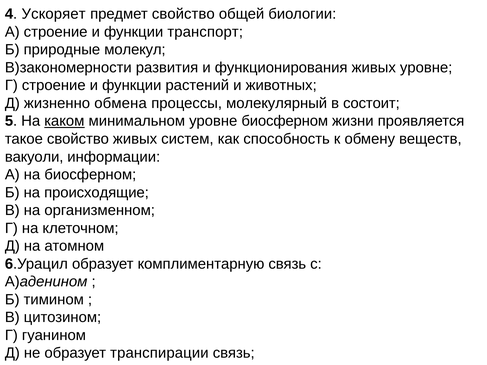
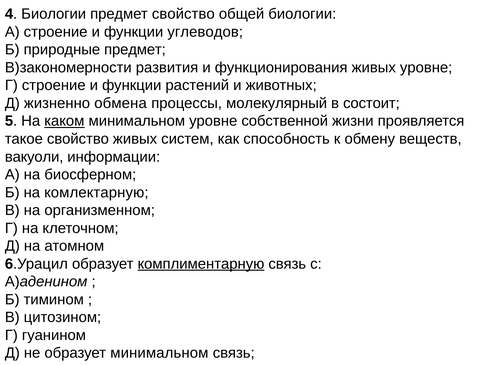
4 Ускоряет: Ускоряет -> Биологии (54, 14)
транспорт: транспорт -> углеводов (205, 32)
природные молекул: молекул -> предмет (135, 50)
уровне биосферном: биосферном -> собственной (285, 121)
происходящие: происходящие -> комлектарную (96, 193)
комплиментарную underline: none -> present (201, 264)
образует транспирации: транспирации -> минимальном (159, 353)
